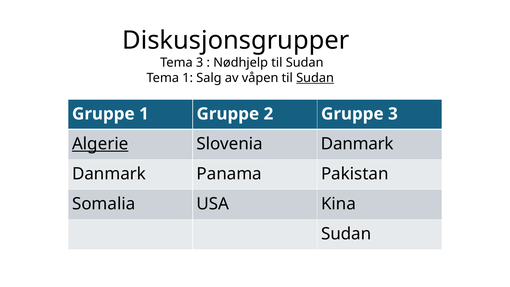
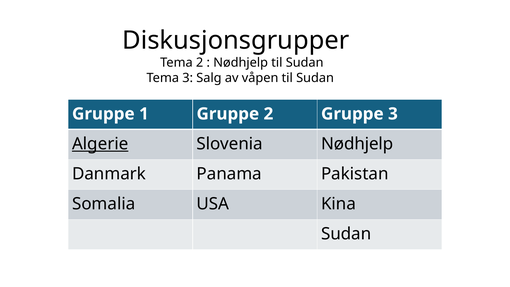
Tema 3: 3 -> 2 (200, 62)
Tema 1: 1 -> 3 (188, 78)
Sudan underline: present -> none (315, 78)
Slovenia Danmark: Danmark -> Nødhjelp (357, 144)
